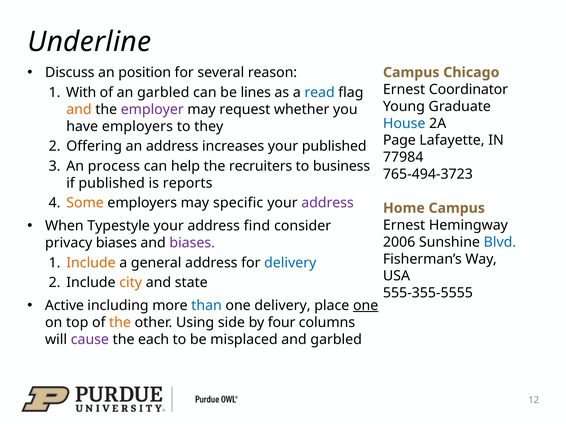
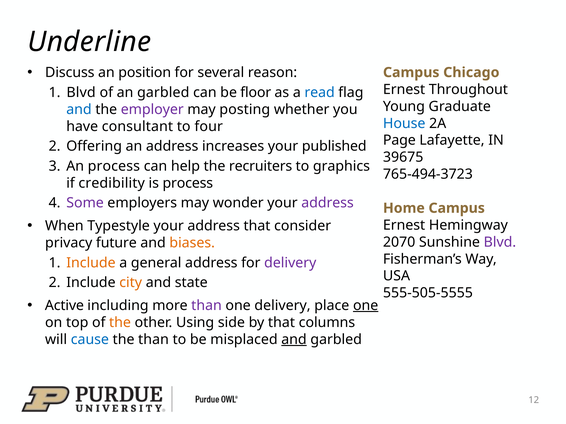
Coordinator: Coordinator -> Throughout (468, 90)
With: With -> Blvd (81, 93)
lines: lines -> floor (256, 93)
and colour: orange -> blue (79, 110)
request: request -> posting (245, 110)
have employers: employers -> consultant (137, 126)
they: they -> four (209, 126)
77984: 77984 -> 39675 (403, 157)
business: business -> graphics (341, 166)
if published: published -> credibility (112, 183)
is reports: reports -> process (188, 183)
Some colour: orange -> purple (85, 203)
specific: specific -> wonder (238, 203)
address find: find -> that (257, 226)
2006: 2006 -> 2070 (399, 242)
Blvd colour: blue -> purple (500, 242)
privacy biases: biases -> future (116, 243)
biases colour: purple -> orange (192, 243)
delivery colour: blue -> purple (290, 263)
555-355-5555: 555-355-5555 -> 555-505-5555 (428, 293)
than colour: blue -> purple (207, 306)
by four: four -> that (281, 323)
cause colour: purple -> blue (90, 340)
the each: each -> than (153, 340)
and underline: none -> present (294, 340)
